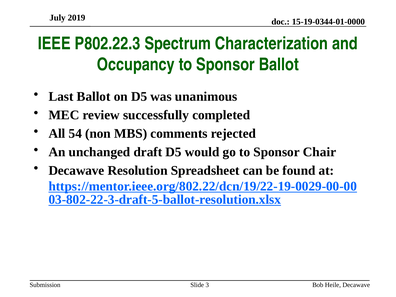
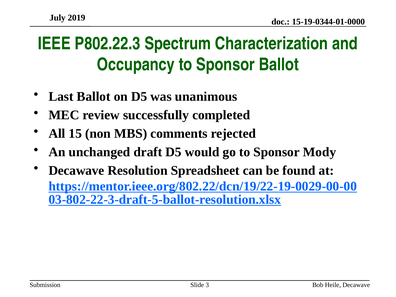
54: 54 -> 15 (75, 134)
Chair: Chair -> Mody (320, 152)
